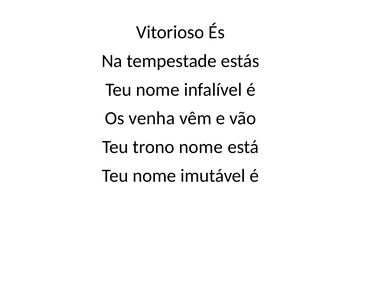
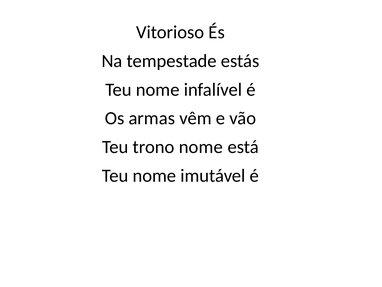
venha: venha -> armas (152, 118)
